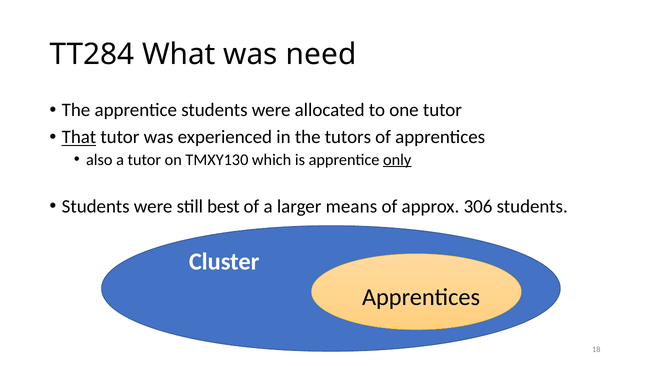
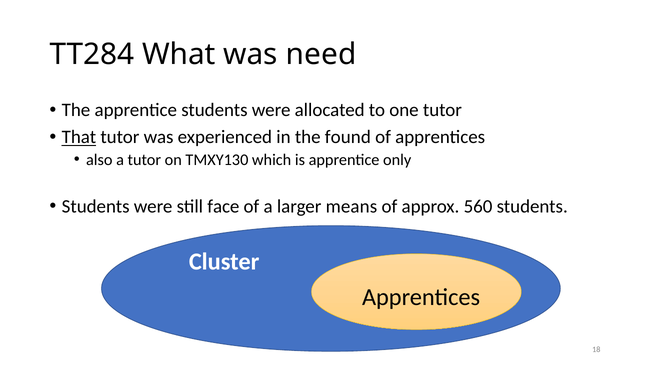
tutors: tutors -> found (348, 137)
only underline: present -> none (397, 159)
best: best -> face (223, 206)
306: 306 -> 560 (478, 206)
